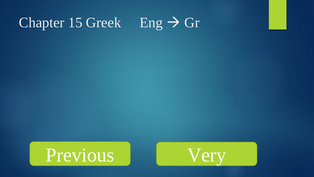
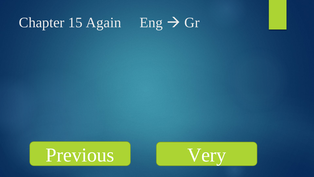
Greek: Greek -> Again (104, 22)
